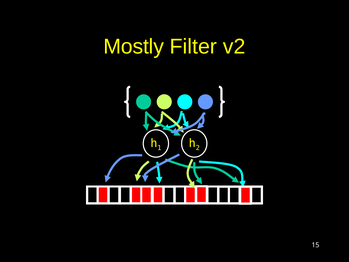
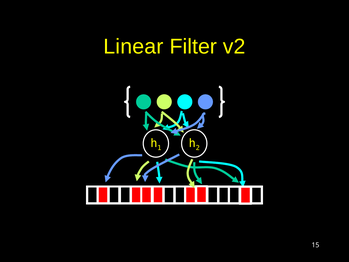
Mostly: Mostly -> Linear (133, 47)
